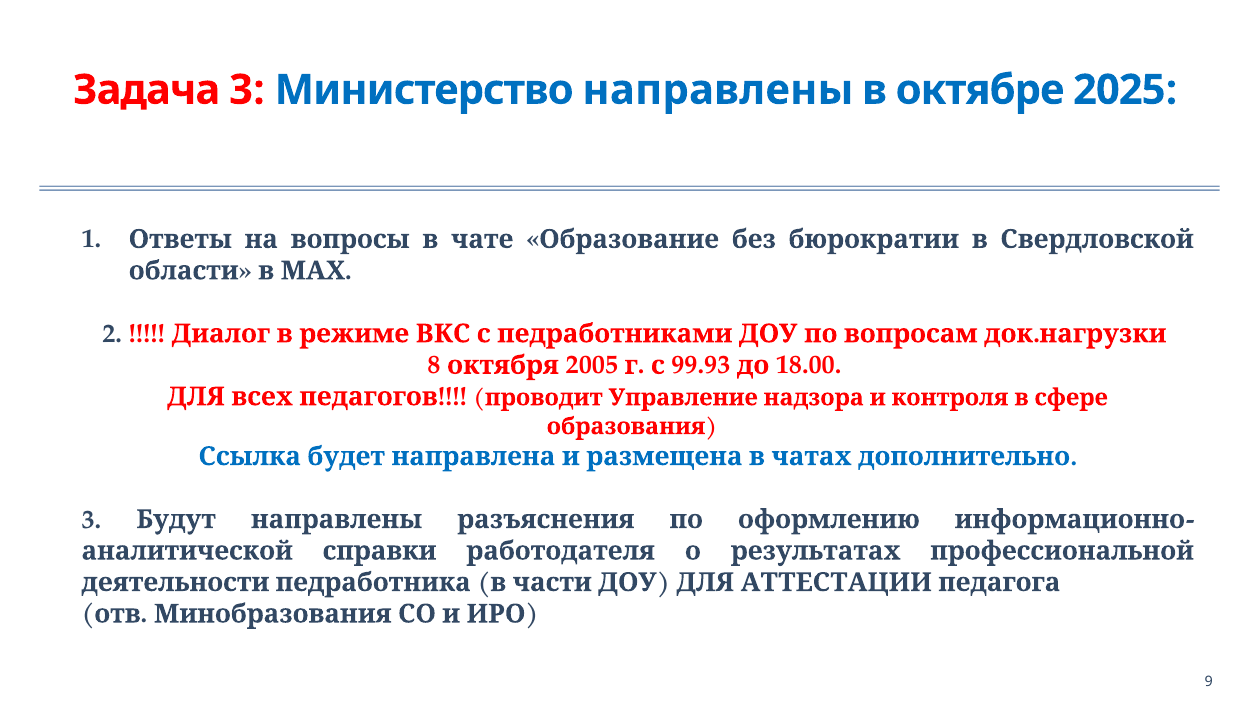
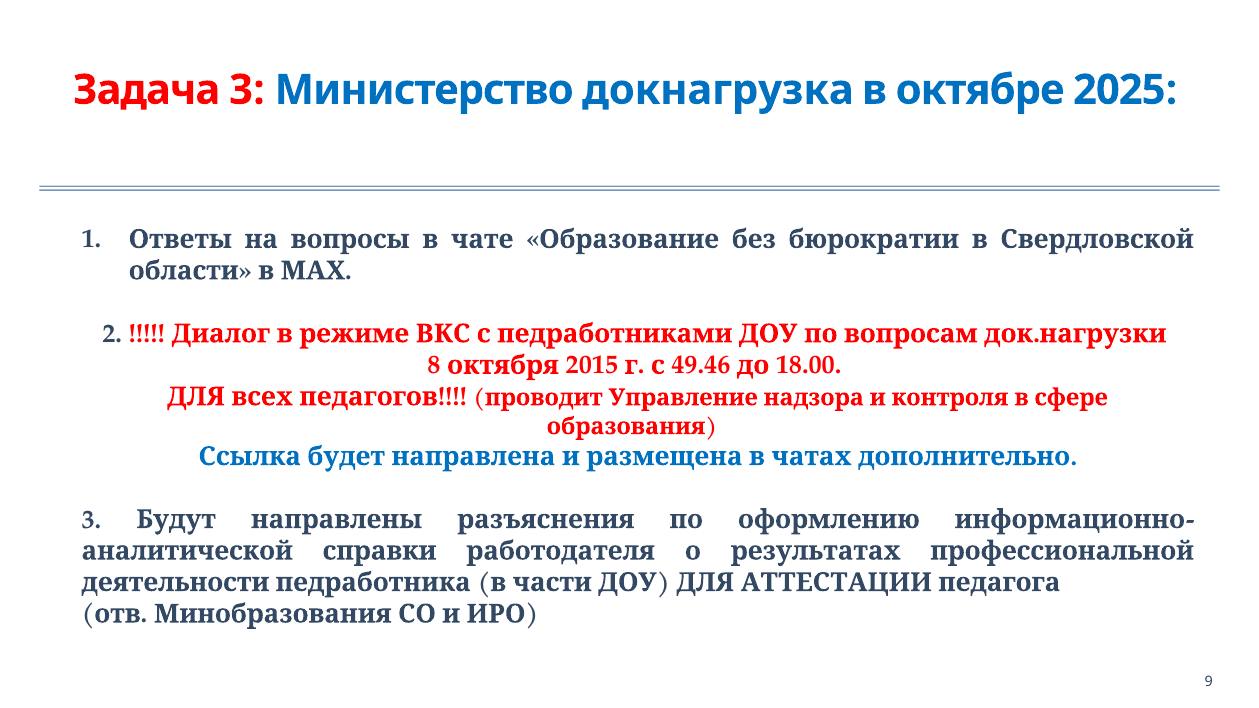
Министерство направлены: направлены -> докнагрузка (718, 90)
2005: 2005 -> 2015 (592, 365)
99.93: 99.93 -> 49.46 (701, 365)
